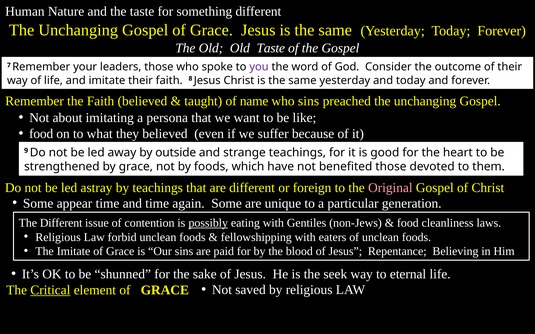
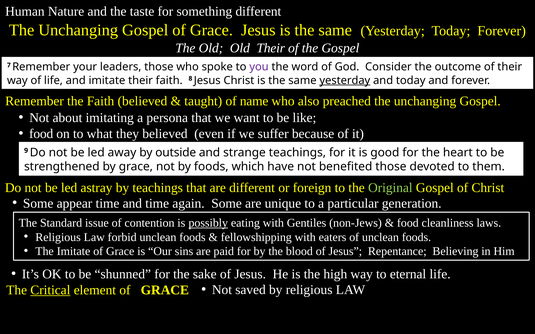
Old Taste: Taste -> Their (271, 48)
yesterday underline: none -> present (345, 80)
who sins: sins -> also (309, 101)
Original colour: pink -> light green (390, 188)
The Different: Different -> Standard (61, 223)
seek: seek -> high (335, 274)
